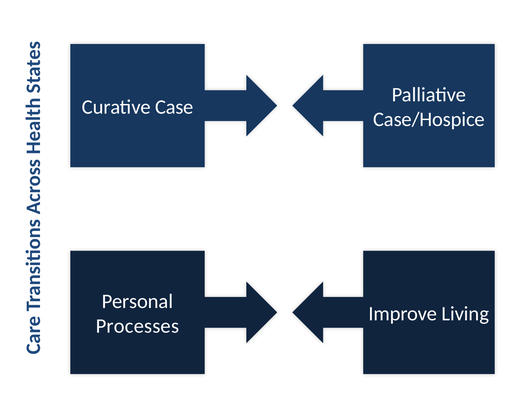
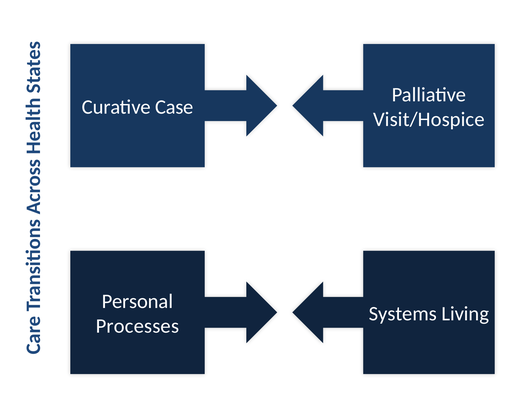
Case/Hospice: Case/Hospice -> Visit/Hospice (429, 119)
Improve: Improve -> Systems (403, 314)
